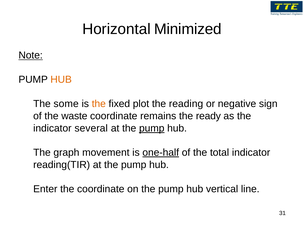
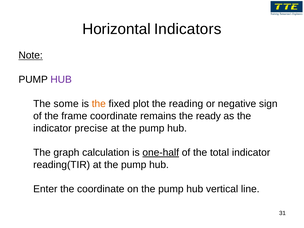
Minimized: Minimized -> Indicators (188, 29)
HUB colour: orange -> purple (61, 80)
waste: waste -> frame (74, 116)
several: several -> precise (91, 128)
pump underline: present -> none (152, 128)
movement: movement -> calculation (106, 153)
